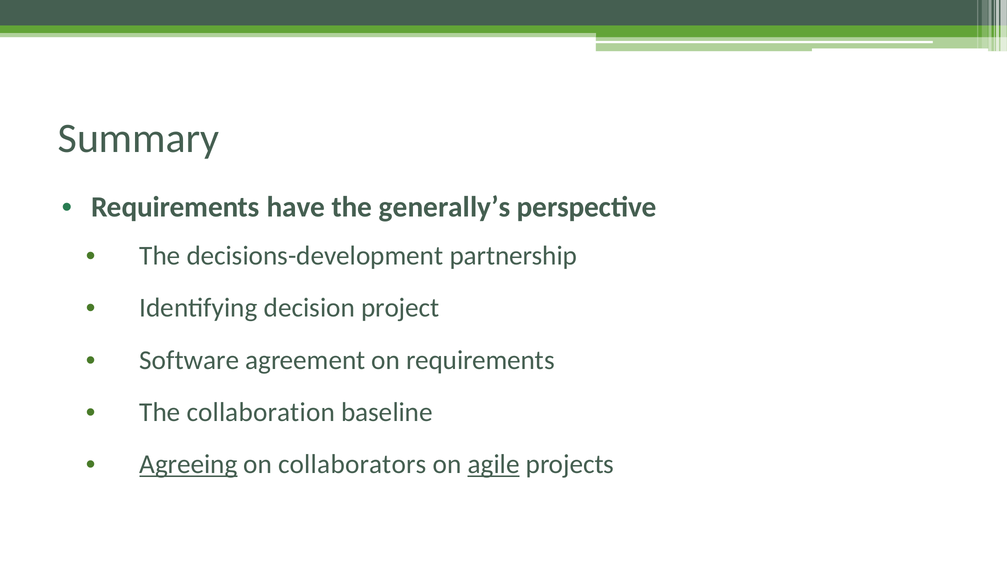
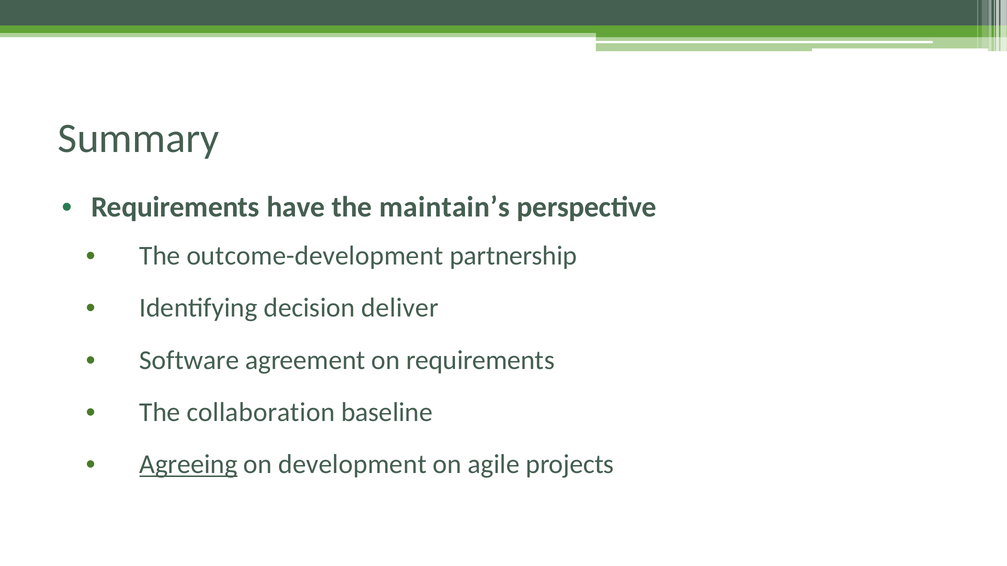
generally’s: generally’s -> maintain’s (444, 207)
decisions-development: decisions-development -> outcome-development (315, 256)
project: project -> deliver (400, 308)
collaborators: collaborators -> development (352, 465)
agile underline: present -> none (494, 465)
